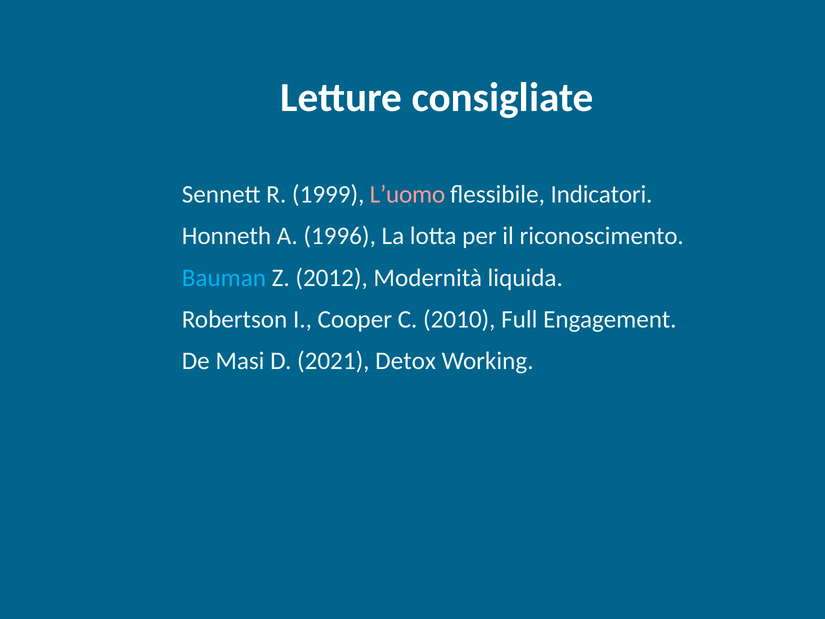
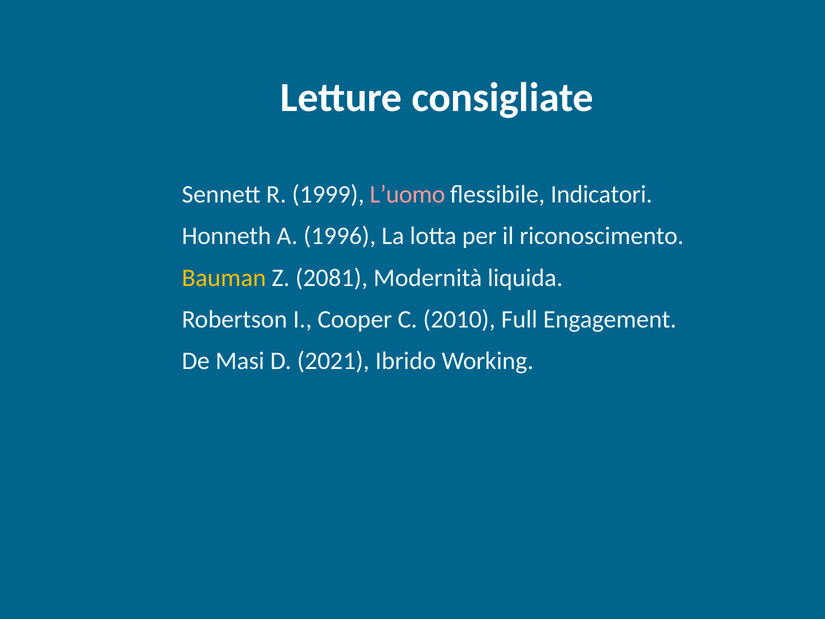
Bauman colour: light blue -> yellow (224, 278)
2012: 2012 -> 2081 (332, 278)
Detox: Detox -> Ibrido (406, 361)
